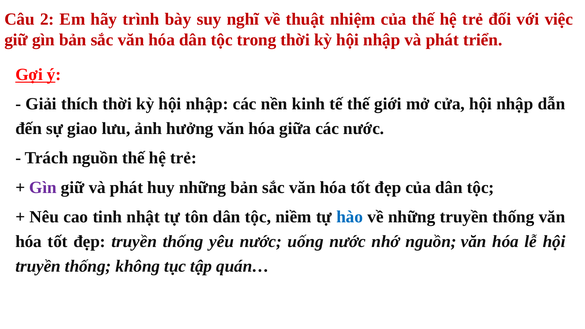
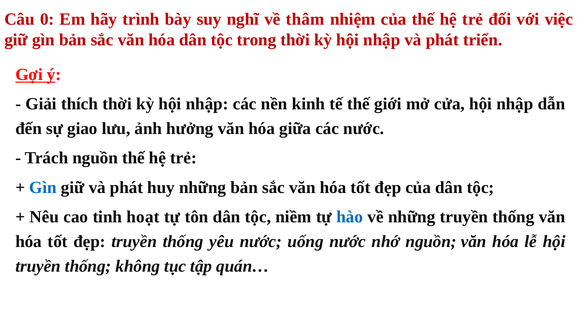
2: 2 -> 0 (47, 19)
thuật: thuật -> thâm (305, 19)
Gìn colour: purple -> blue (43, 187)
nhật: nhật -> hoạt (143, 217)
